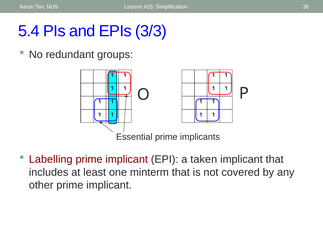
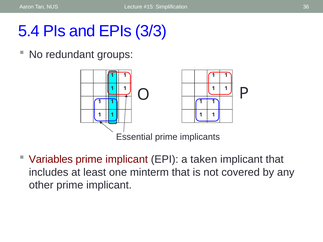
Labelling: Labelling -> Variables (51, 160)
